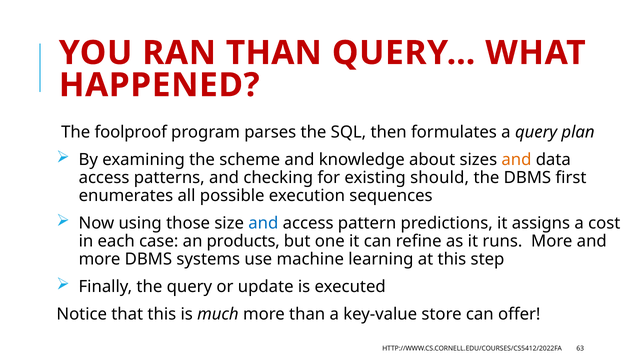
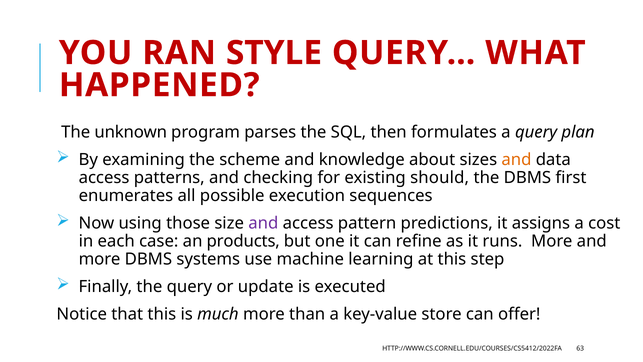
RAN THAN: THAN -> STYLE (274, 53)
foolproof: foolproof -> unknown (131, 132)
and colour: blue -> purple (263, 223)
